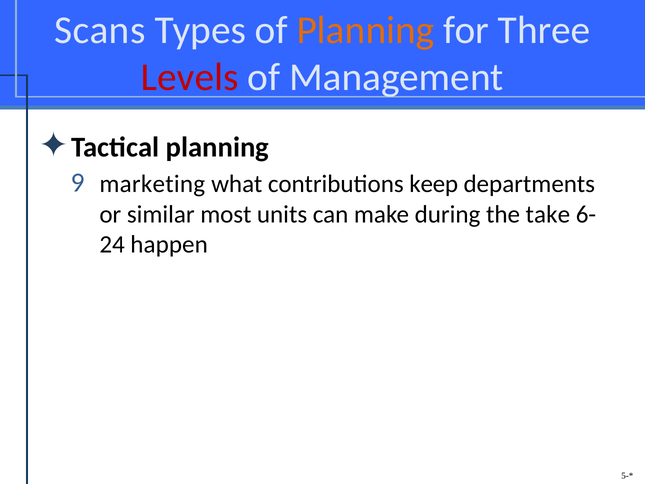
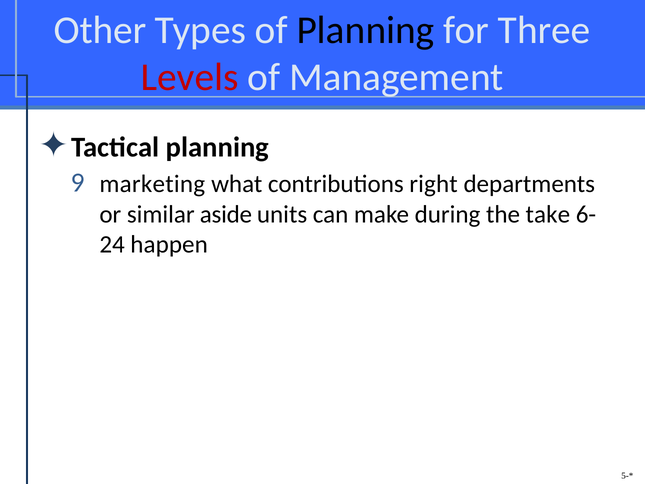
Scans: Scans -> Other (100, 30)
Planning colour: orange -> black (366, 30)
keep: keep -> right (434, 184)
most: most -> aside (226, 214)
